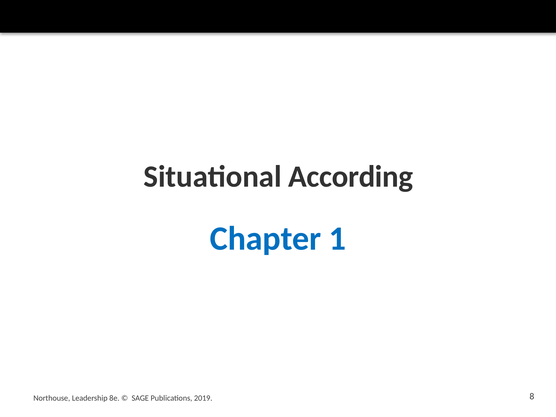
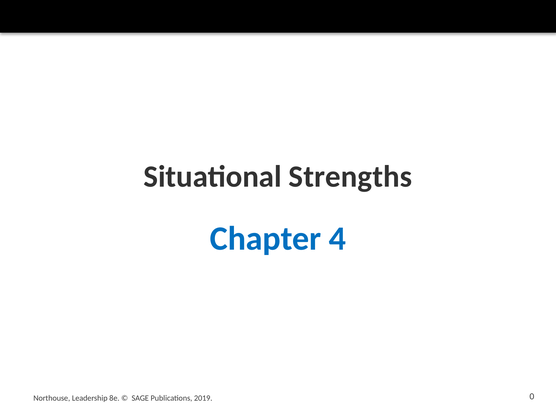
According: According -> Strengths (350, 177)
1: 1 -> 4 (338, 239)
8: 8 -> 0 (532, 396)
